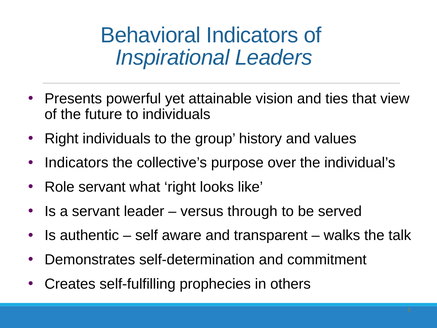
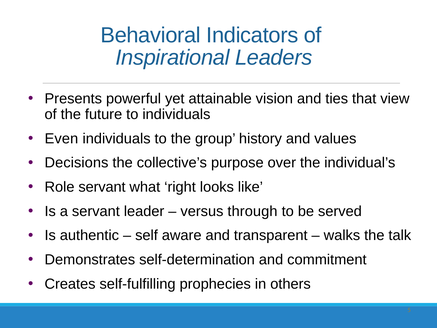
Right: Right -> Even (61, 138)
Indicators: Indicators -> Decisions (76, 163)
